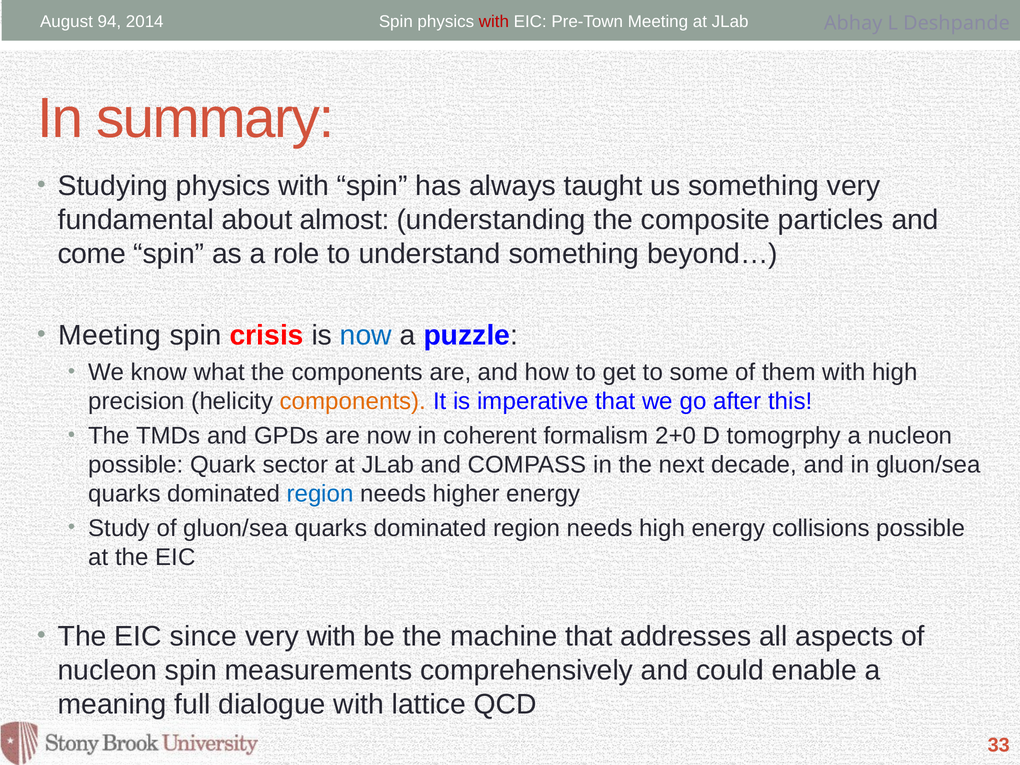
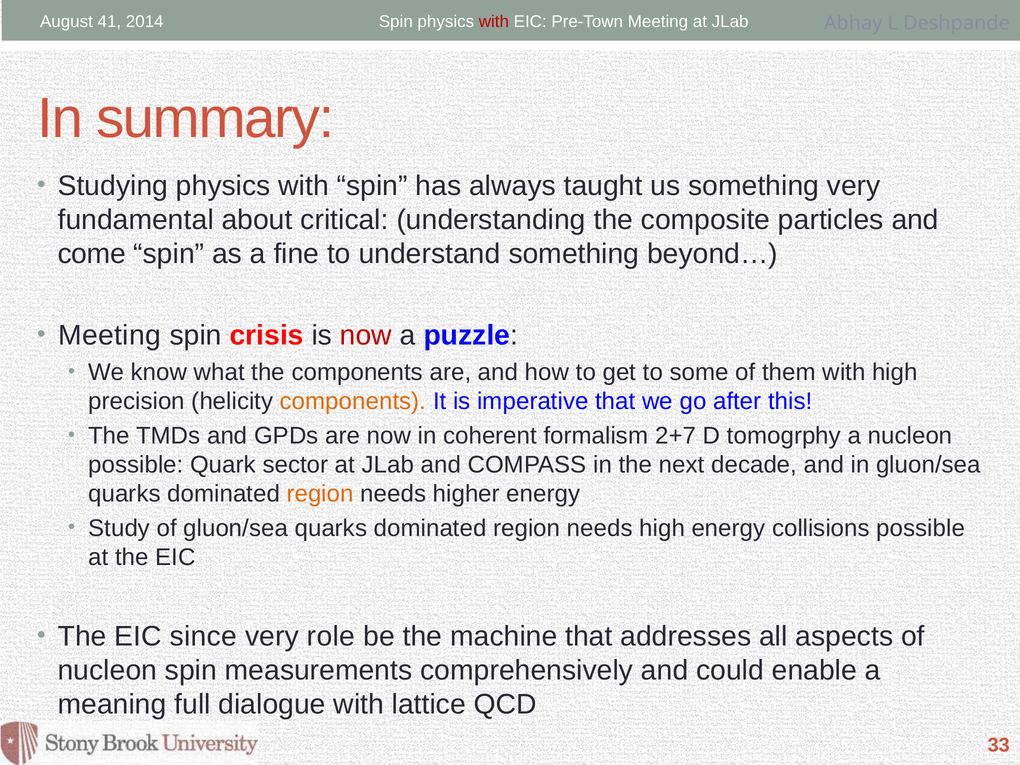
94: 94 -> 41 (109, 22)
almost: almost -> critical (345, 220)
role: role -> fine (296, 254)
now colour: blue -> red (366, 335)
2+0: 2+0 -> 2+7 (676, 436)
region colour: blue -> orange (320, 494)
very with: with -> role (331, 636)
